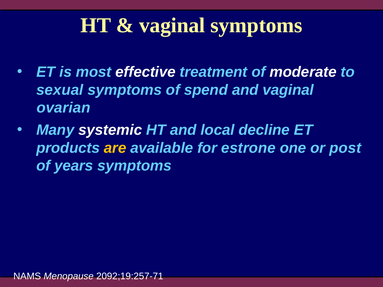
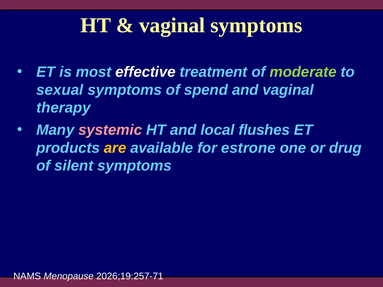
moderate colour: white -> light green (303, 72)
ovarian: ovarian -> therapy (63, 108)
systemic colour: white -> pink (110, 130)
decline: decline -> flushes (264, 130)
post: post -> drug (345, 148)
years: years -> silent (74, 166)
2092;19:257-71: 2092;19:257-71 -> 2026;19:257-71 (130, 276)
